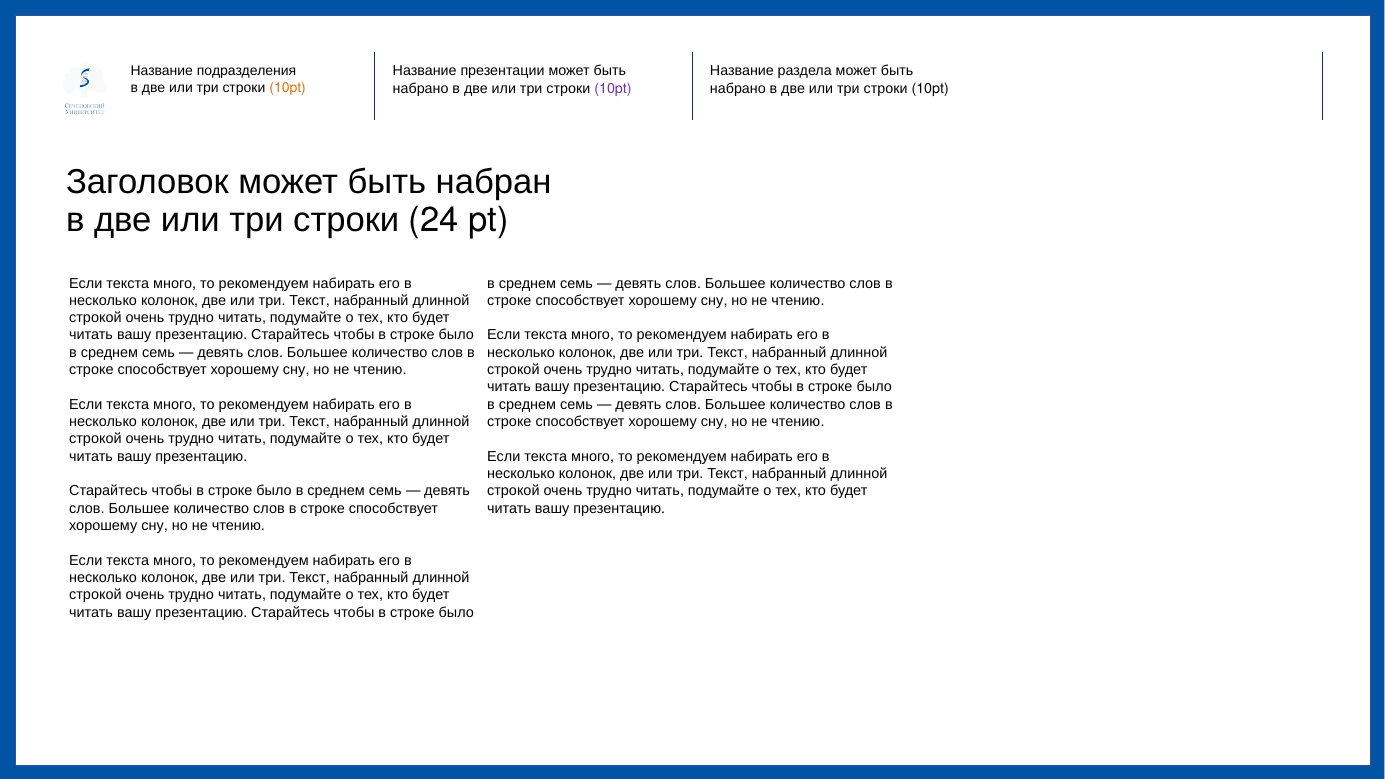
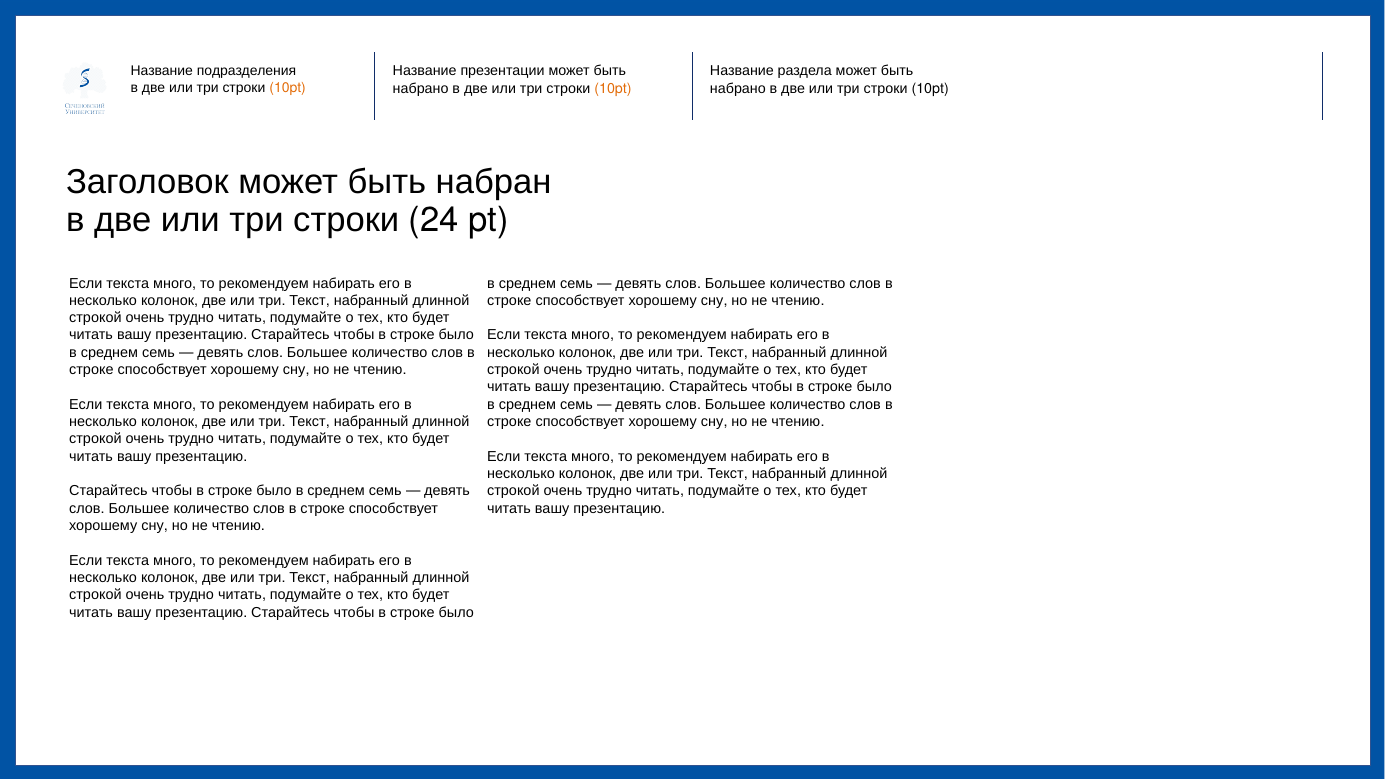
10pt colour: purple -> orange (613, 88)
